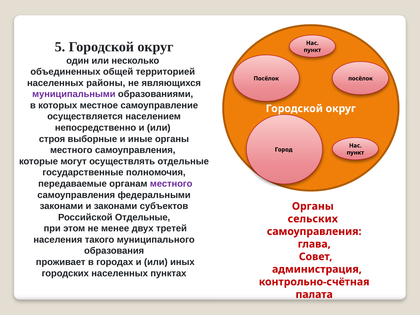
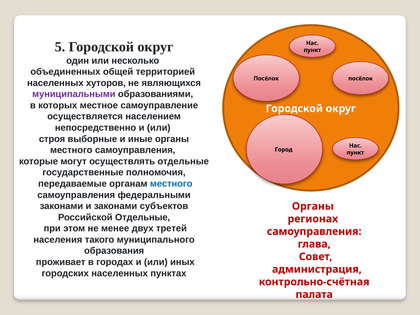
районы: районы -> хуторов (106, 83)
местного colour: purple -> blue (171, 184)
сельских: сельских -> регионах (313, 219)
